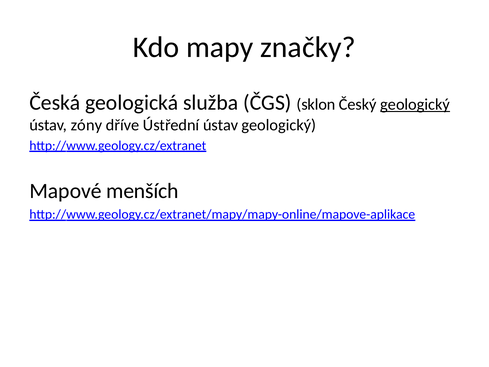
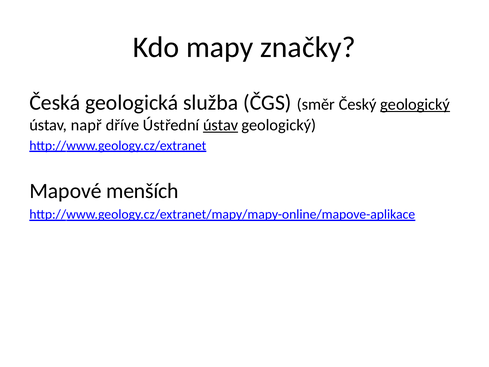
sklon: sklon -> směr (316, 104)
zóny: zóny -> např (86, 125)
ústav underline: none -> present (221, 125)
